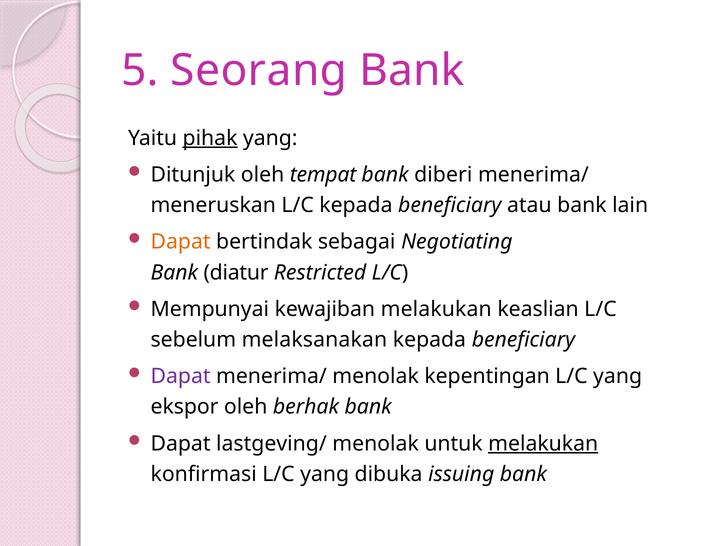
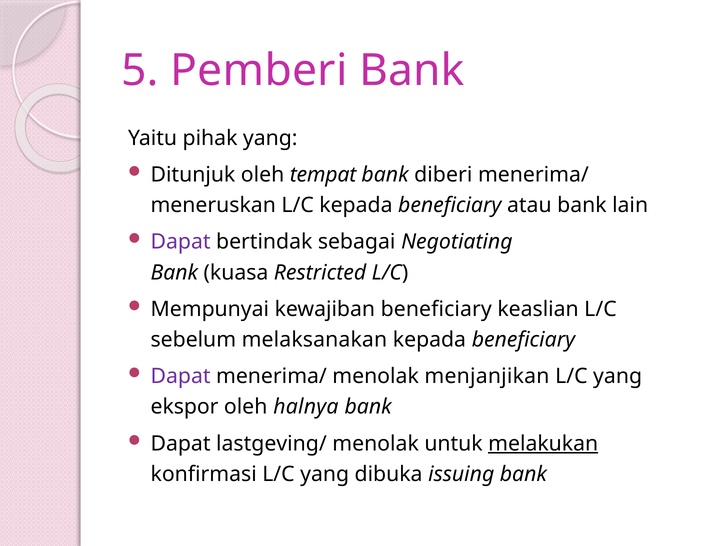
Seorang: Seorang -> Pemberi (259, 70)
pihak underline: present -> none (210, 138)
Dapat colour: orange -> purple (181, 242)
diatur: diatur -> kuasa (236, 273)
kewajiban melakukan: melakukan -> beneficiary (436, 309)
kepentingan: kepentingan -> menjanjikan (487, 376)
berhak: berhak -> halnya (306, 407)
